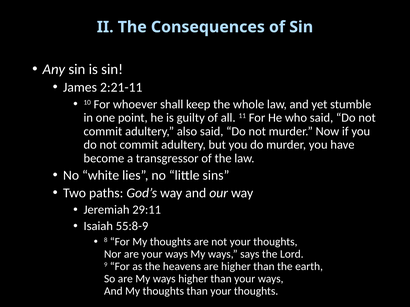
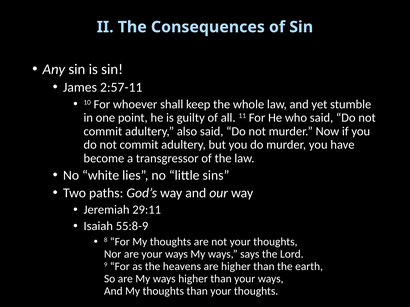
2:21-11: 2:21-11 -> 2:57-11 (121, 87)
